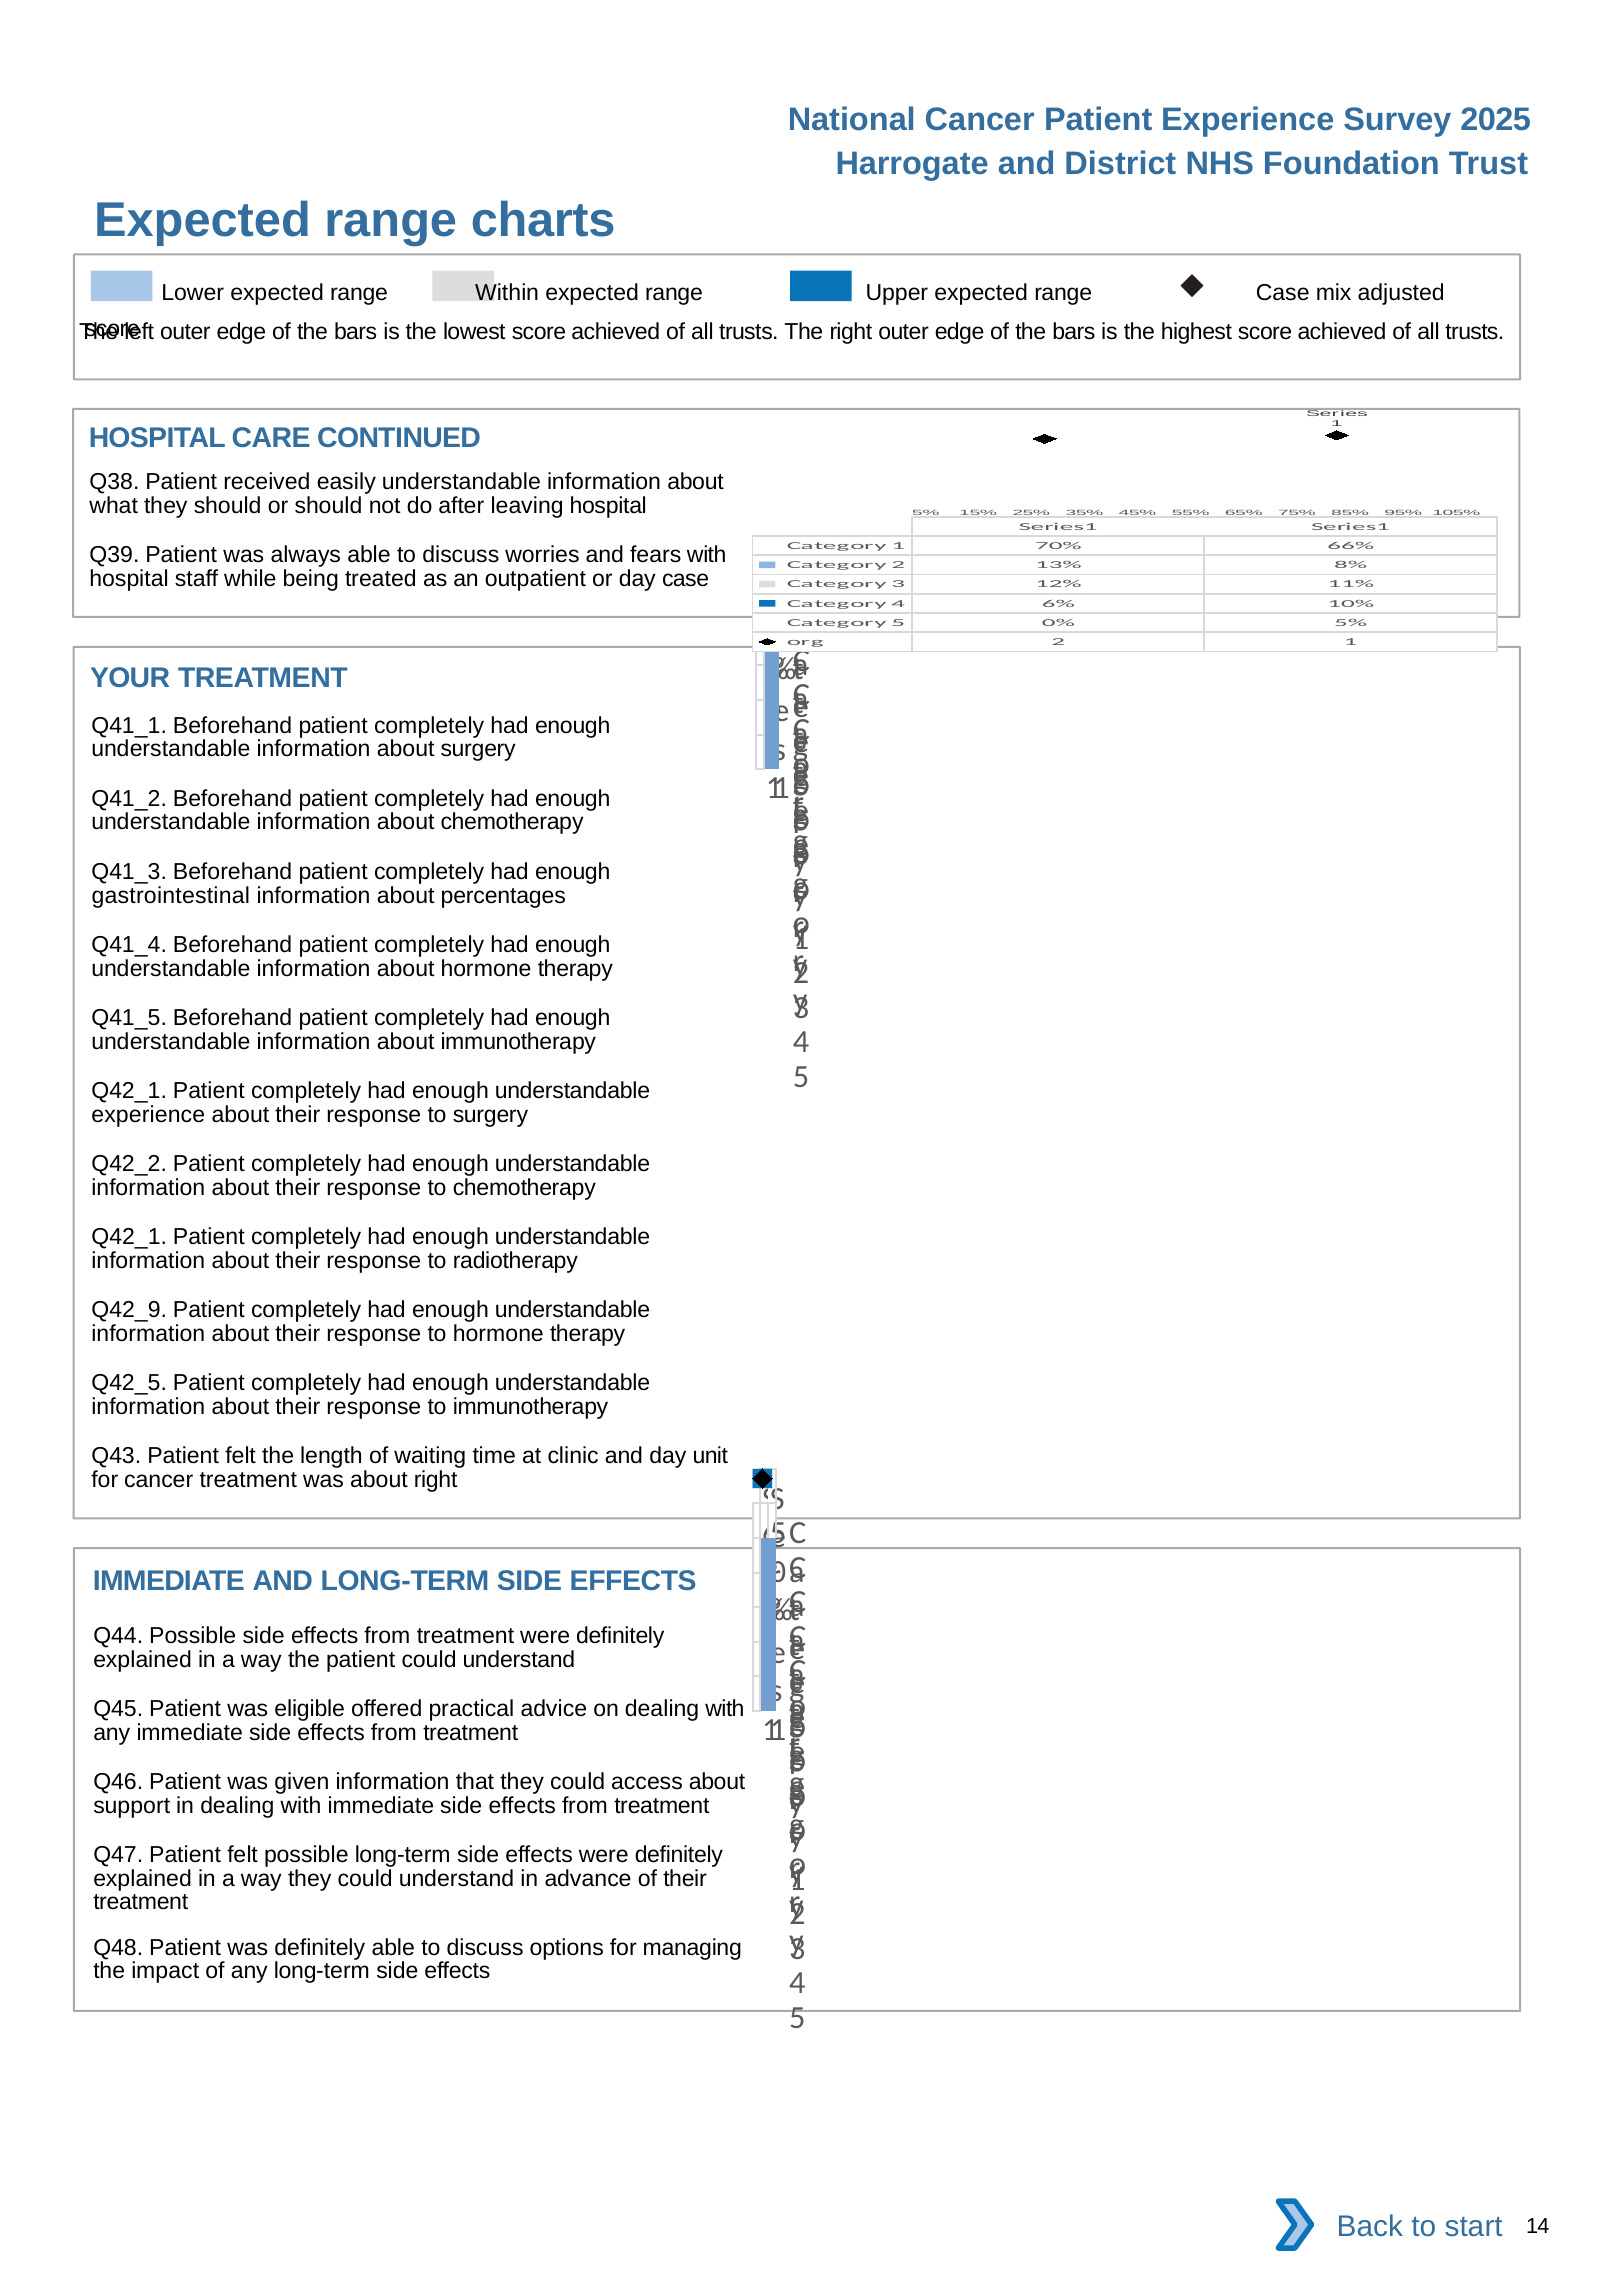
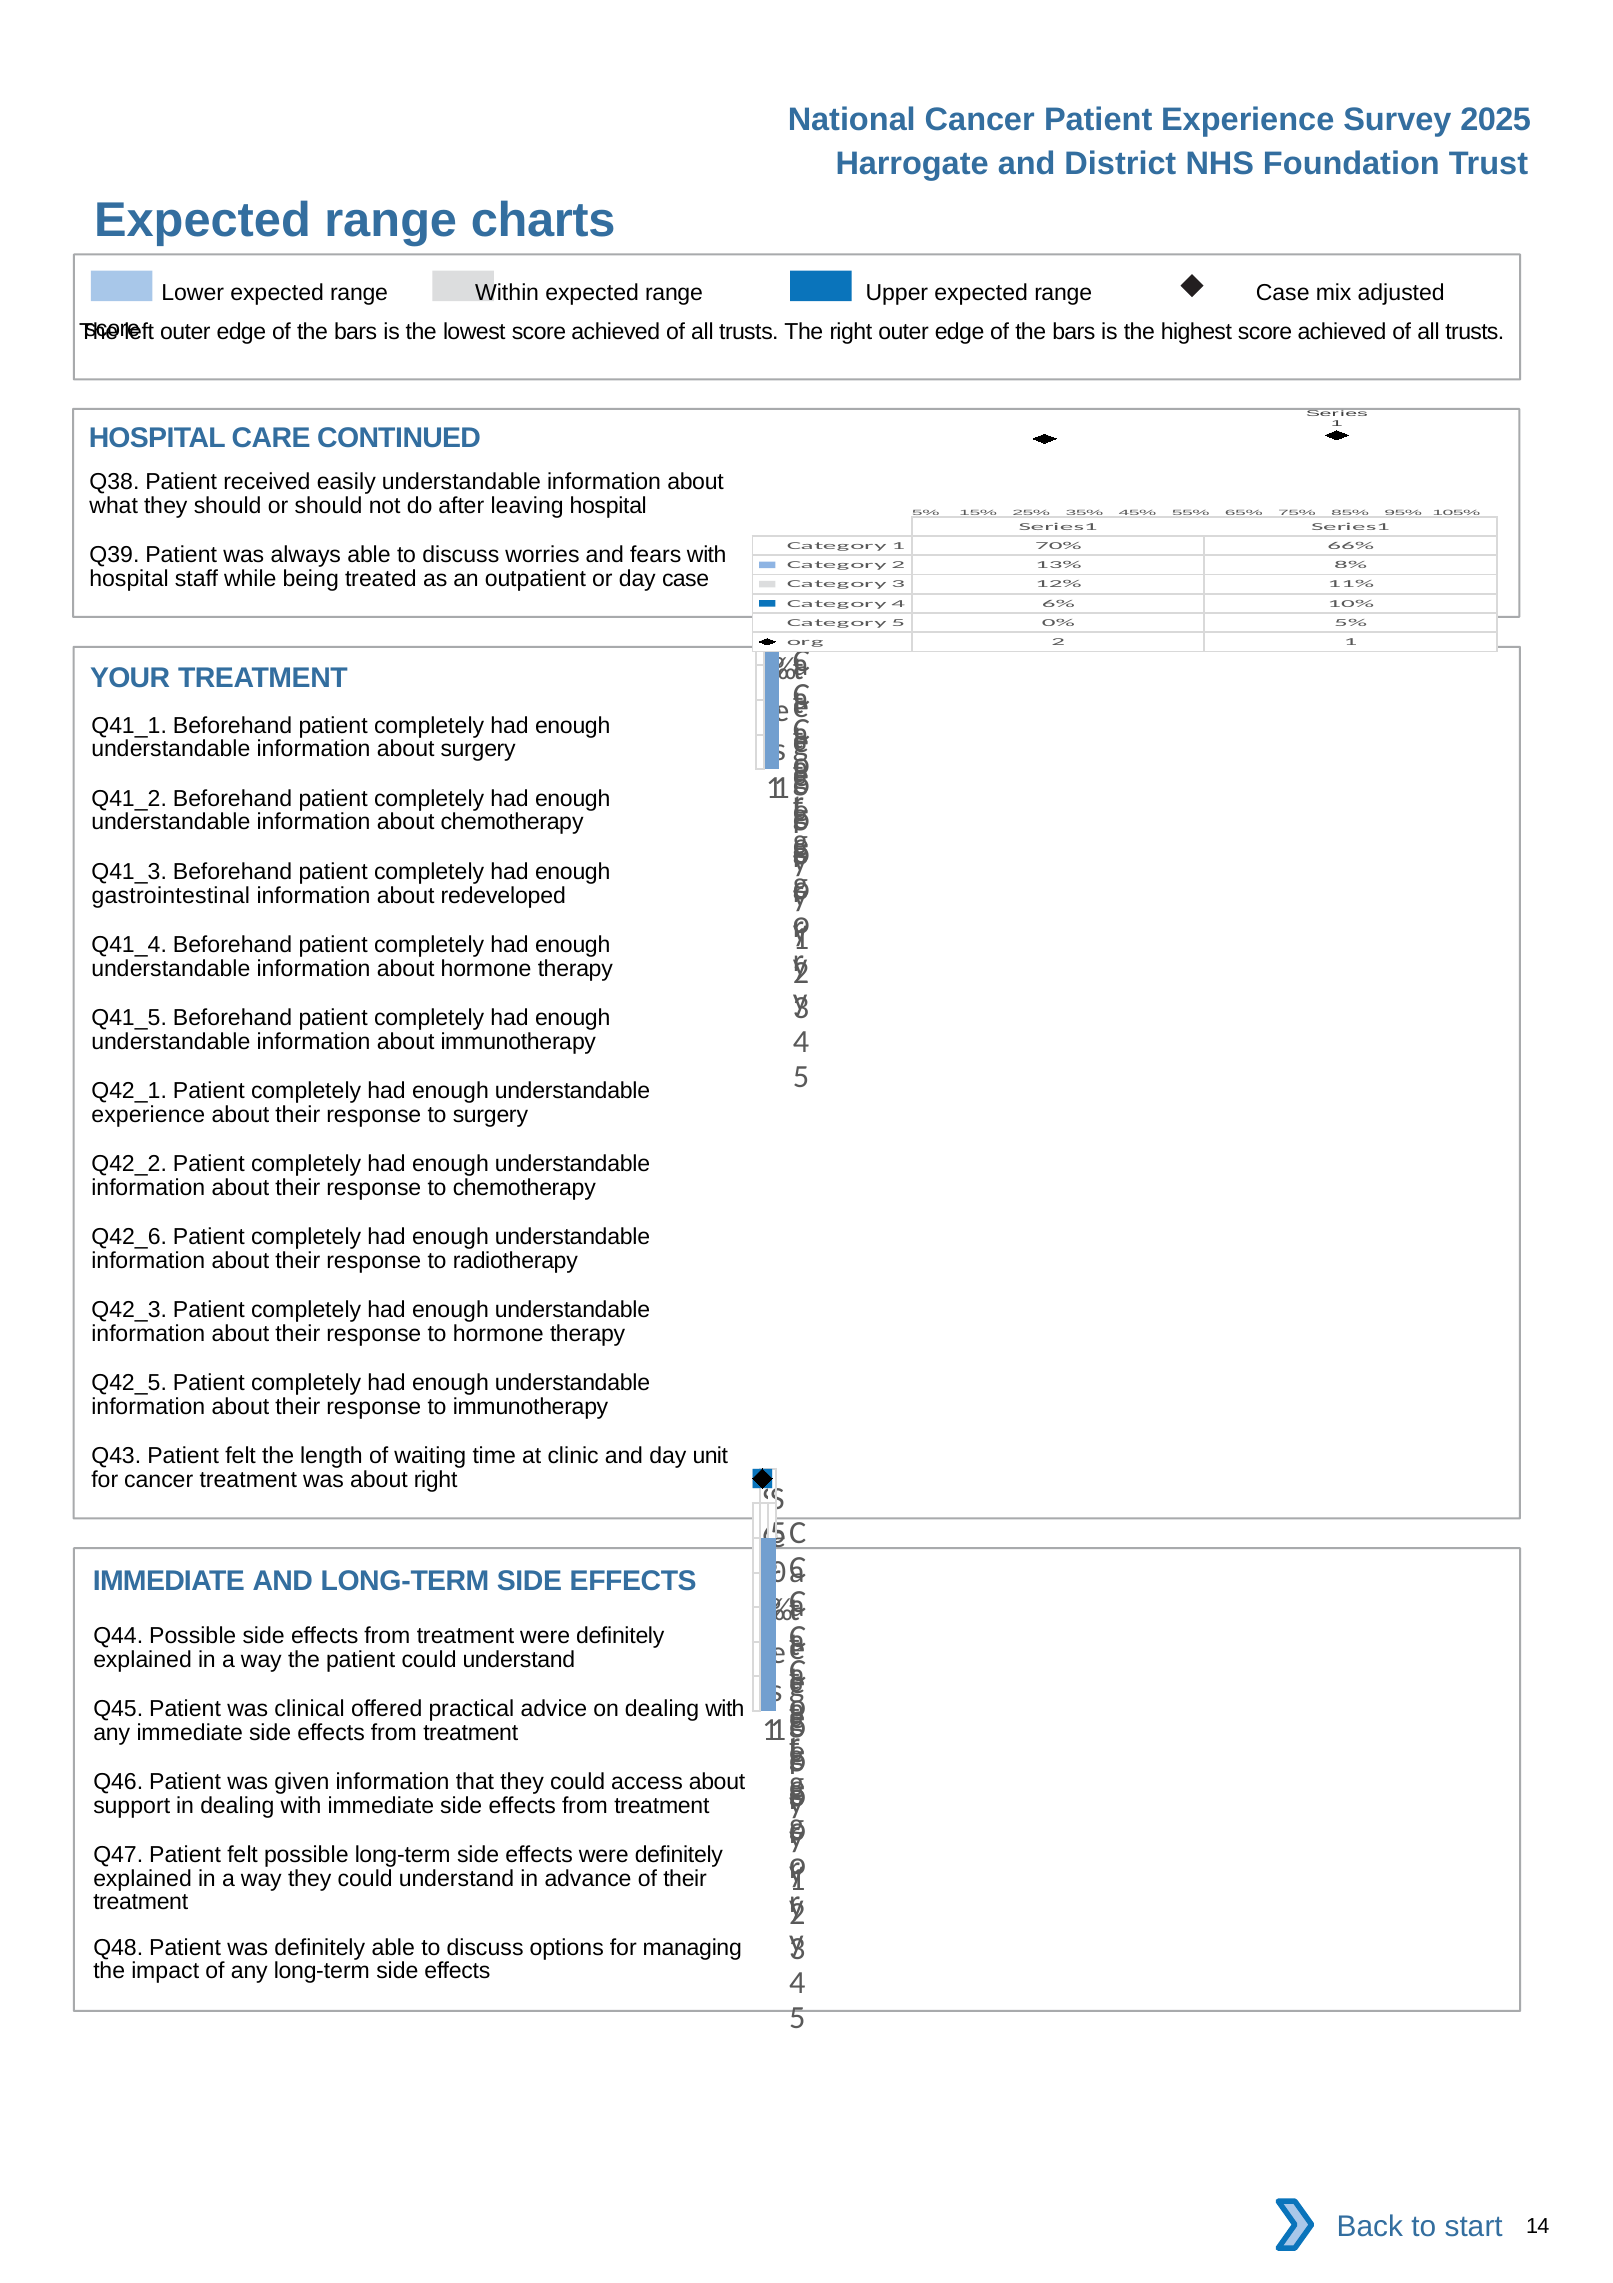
percentages: percentages -> redeveloped (503, 895)
Q42_1: Q42_1 -> Q42_6 (129, 1237)
Q42_9: Q42_9 -> Q42_3 (129, 1310)
eligible: eligible -> clinical (310, 1709)
